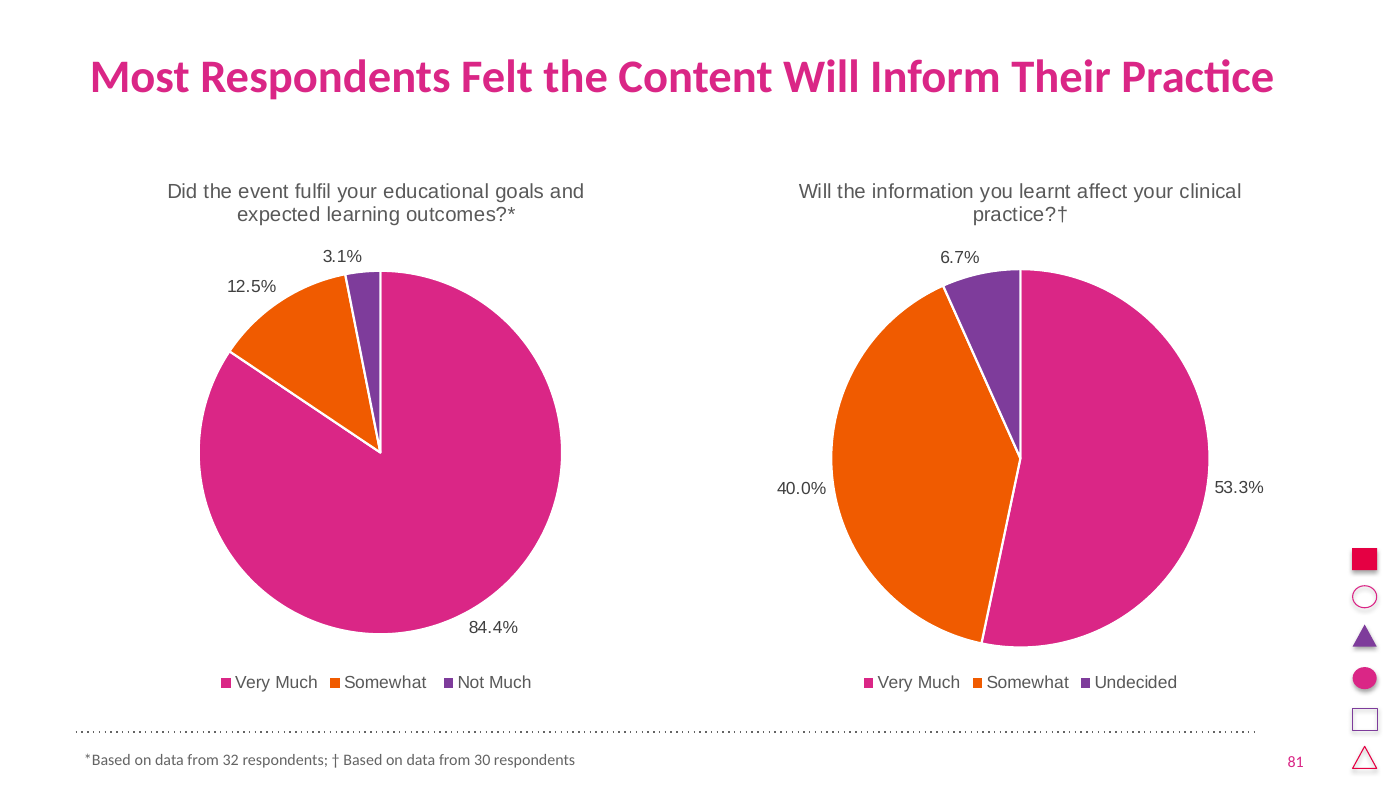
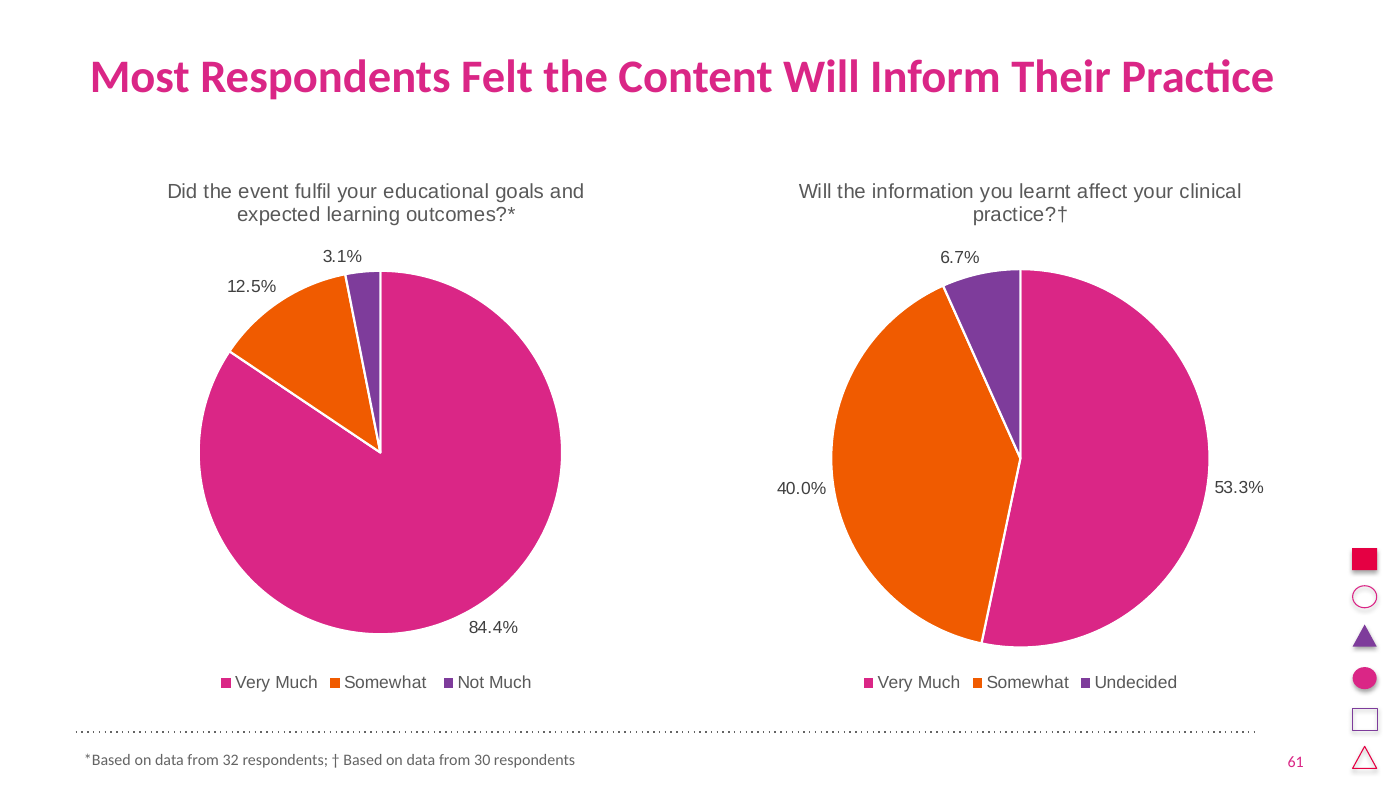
81: 81 -> 61 (1296, 762)
